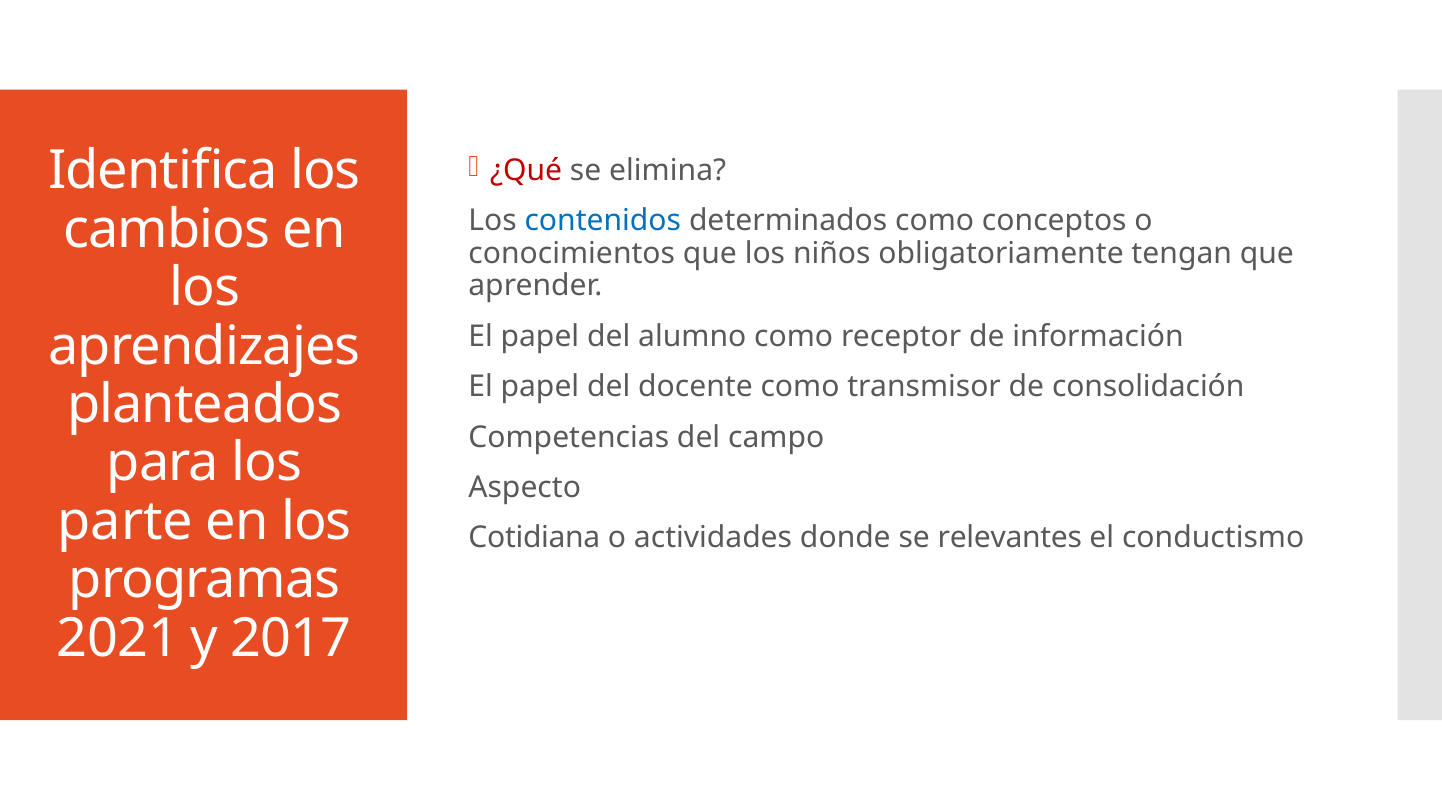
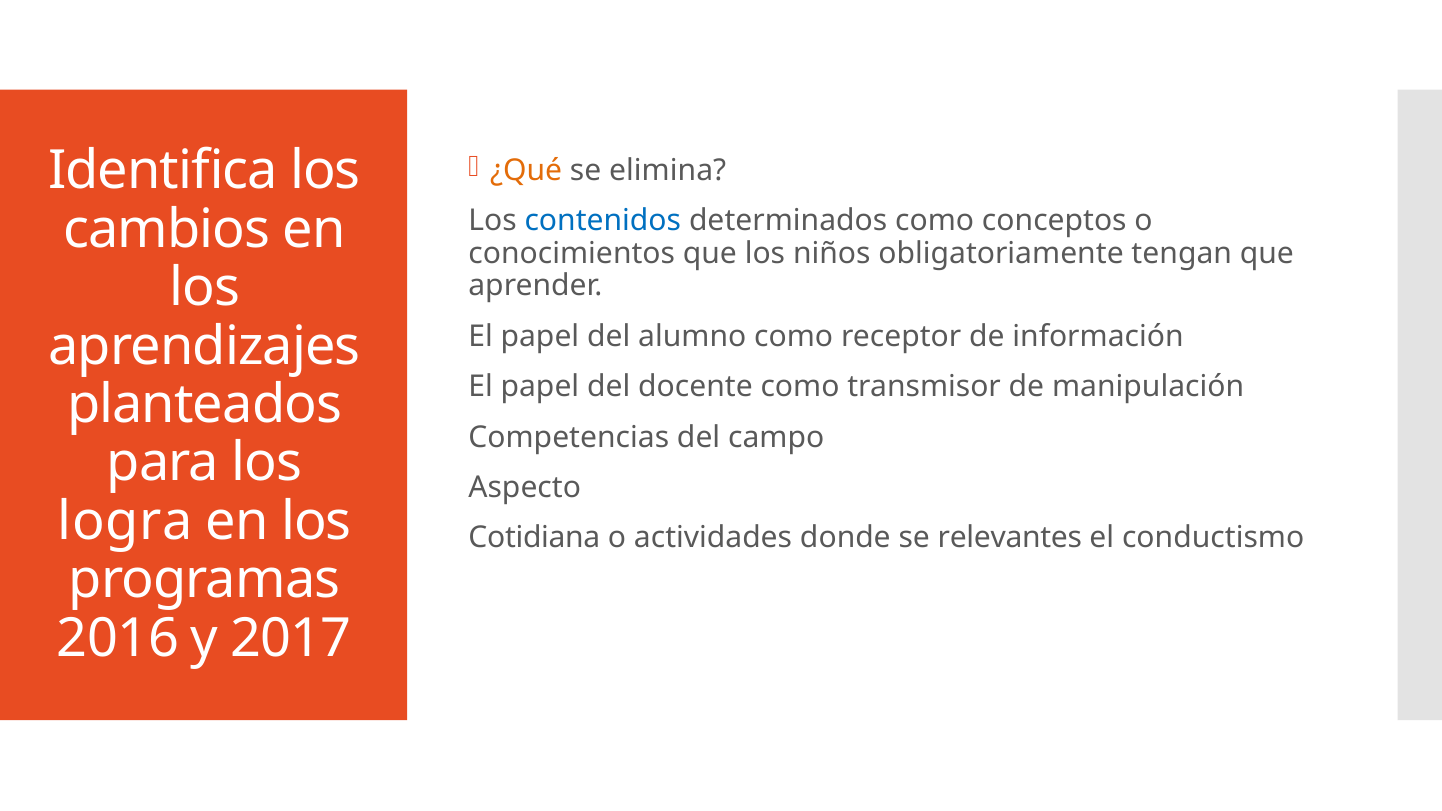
¿Qué colour: red -> orange (526, 171)
consolidación: consolidación -> manipulación (1148, 387)
parte: parte -> logra (125, 521)
2021: 2021 -> 2016 (118, 638)
